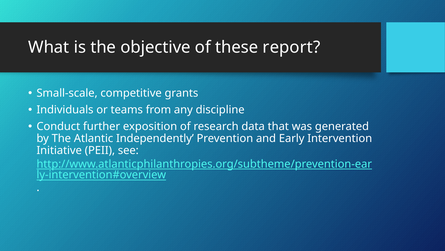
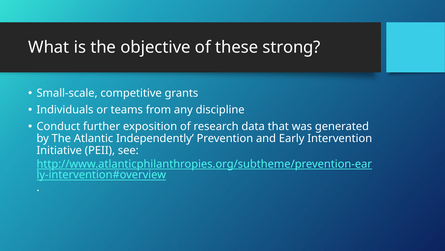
report: report -> strong (292, 47)
